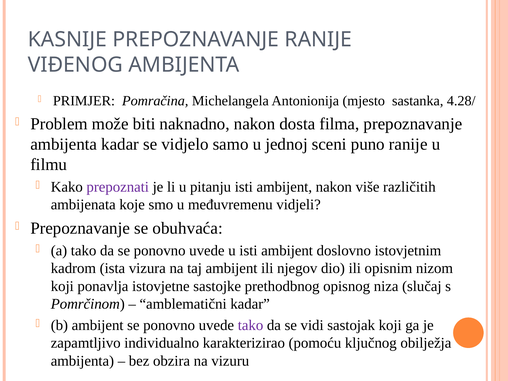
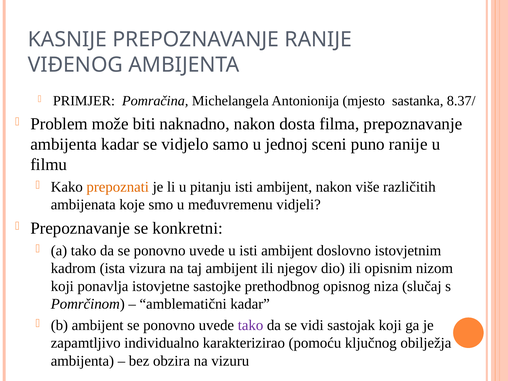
4.28/: 4.28/ -> 8.37/ (461, 101)
prepoznati colour: purple -> orange (118, 187)
obuhvaća: obuhvaća -> konkretni (188, 228)
